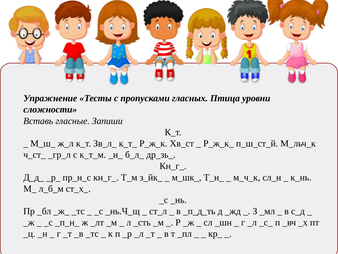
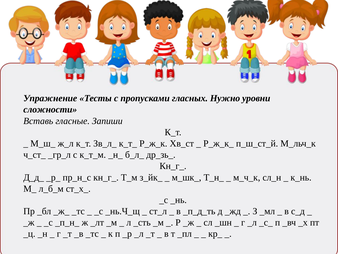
Птица: Птица -> Нужно (225, 98)
